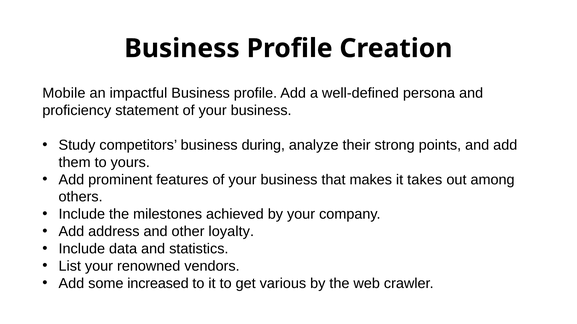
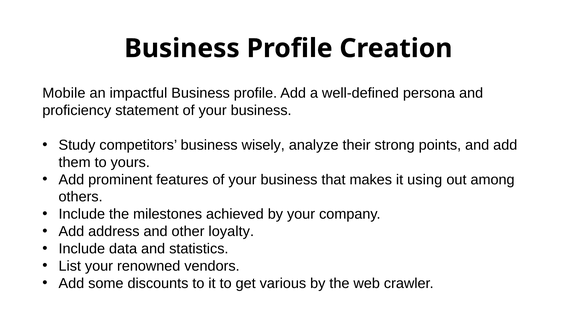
during: during -> wisely (263, 145)
takes: takes -> using (425, 180)
increased: increased -> discounts (158, 284)
